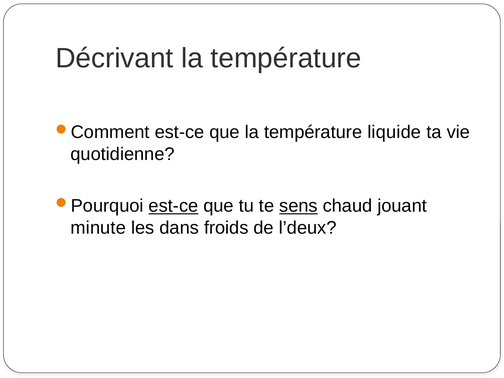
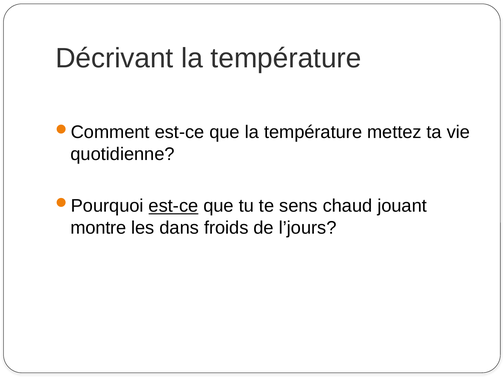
liquide: liquide -> mettez (394, 132)
sens underline: present -> none (298, 206)
minute: minute -> montre (98, 228)
l’deux: l’deux -> l’jours (308, 228)
